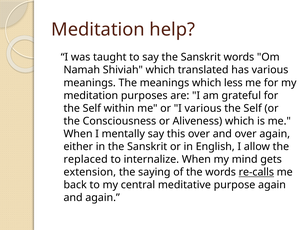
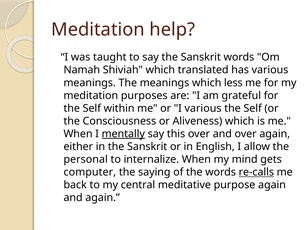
mentally underline: none -> present (123, 134)
replaced: replaced -> personal (86, 160)
extension: extension -> computer (90, 172)
